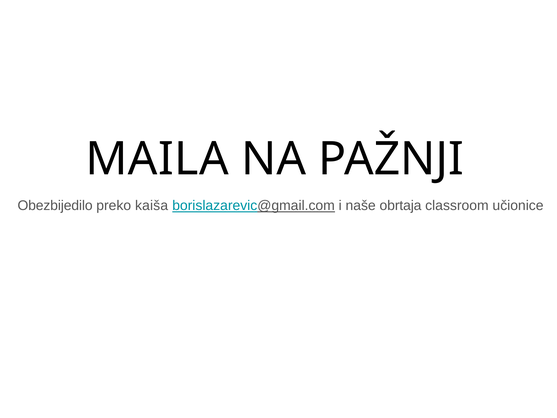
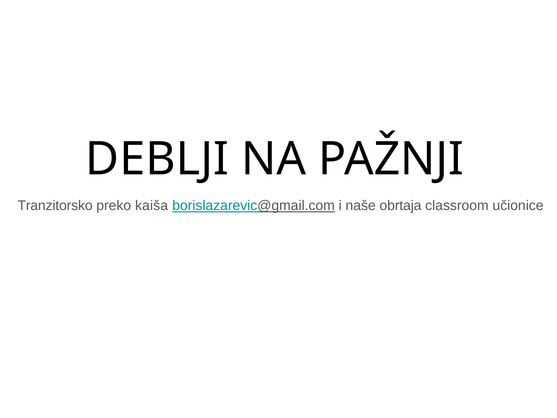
MAILA: MAILA -> DEBLJI (157, 159)
Obezbijedilo: Obezbijedilo -> Tranzitorsko (55, 206)
